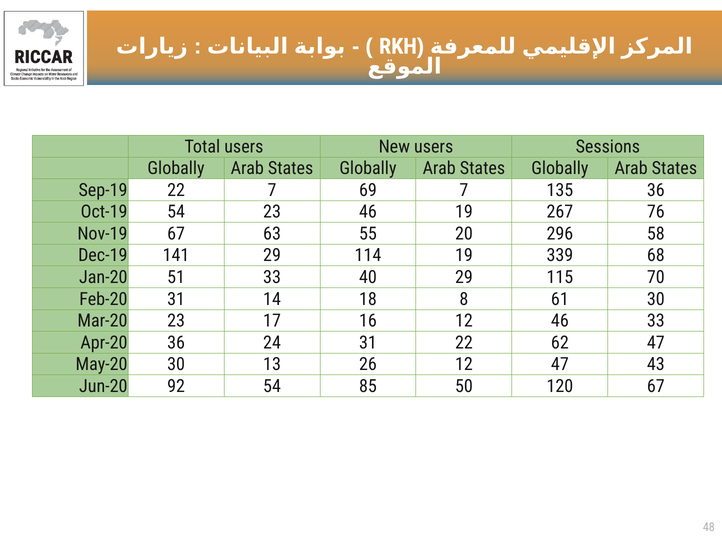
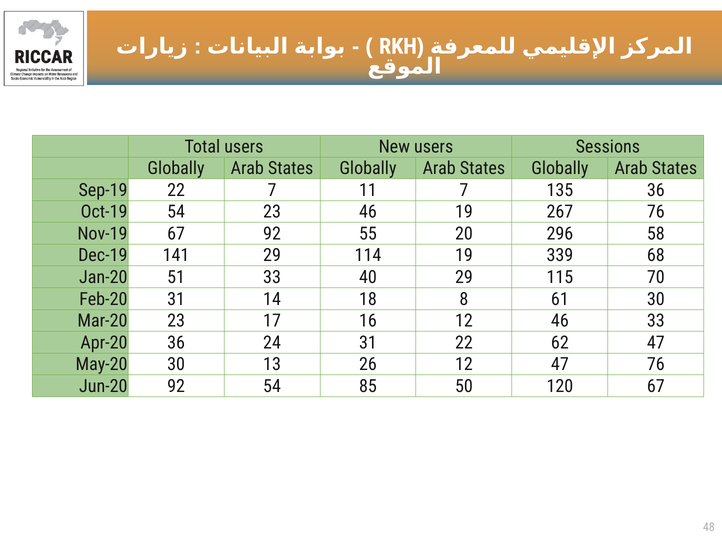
69: 69 -> 11 (368, 190)
67 63: 63 -> 92 (272, 234)
47 43: 43 -> 76 (656, 365)
